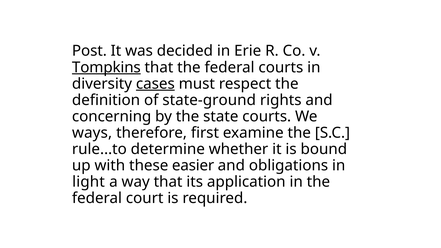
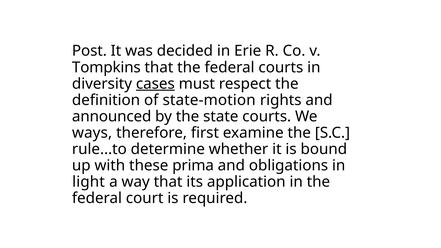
Tompkins underline: present -> none (106, 67)
state-ground: state-ground -> state-motion (209, 100)
concerning: concerning -> announced (112, 116)
easier: easier -> prima (193, 166)
